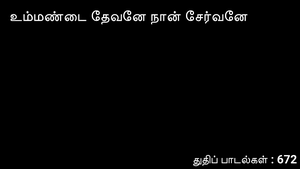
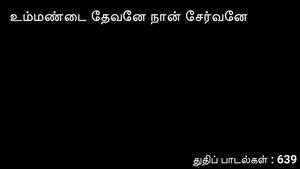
672: 672 -> 639 (287, 159)
